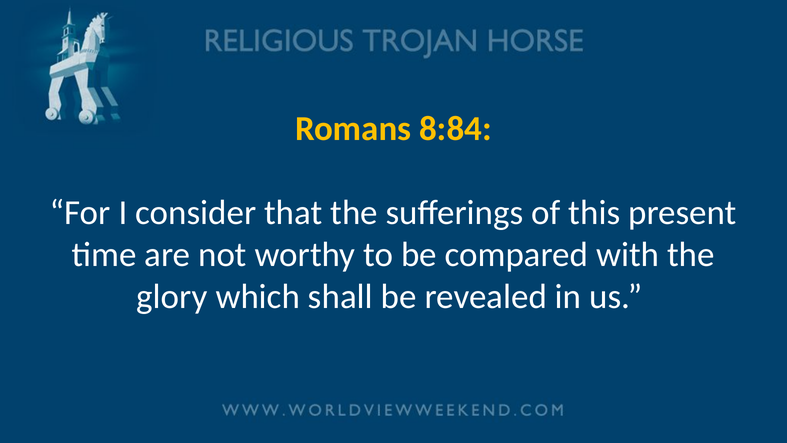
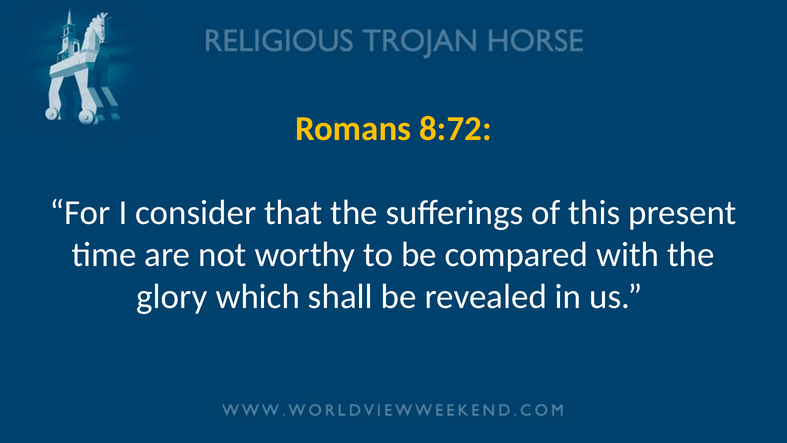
8:84: 8:84 -> 8:72 (455, 129)
